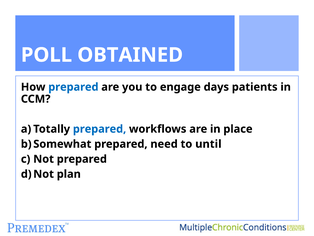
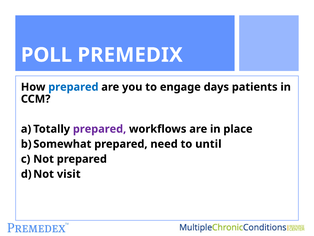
OBTAINED: OBTAINED -> PREMEDIX (130, 55)
prepared colour: blue -> purple (100, 129)
plan: plan -> visit (69, 174)
